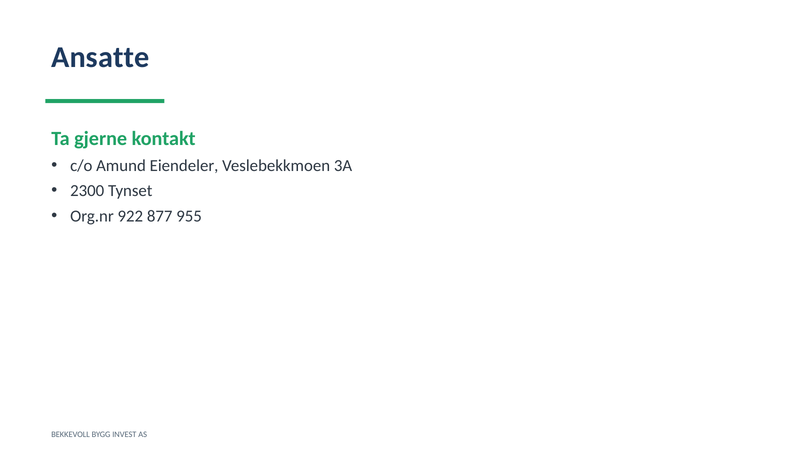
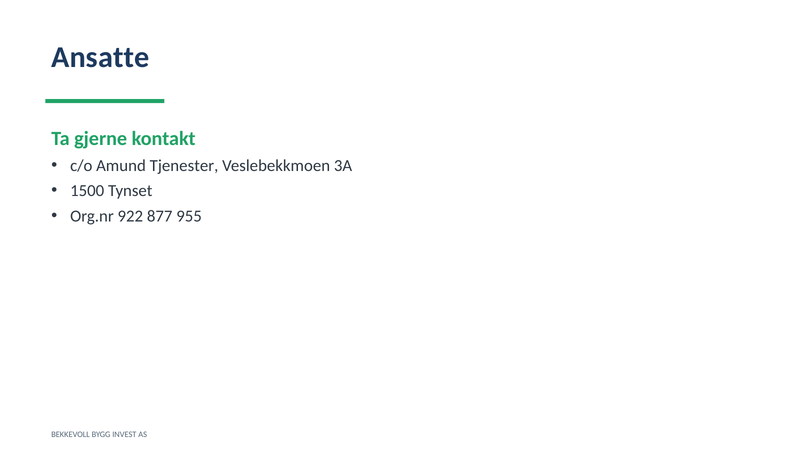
Eiendeler: Eiendeler -> Tjenester (184, 166)
2300: 2300 -> 1500 (87, 191)
